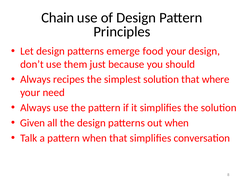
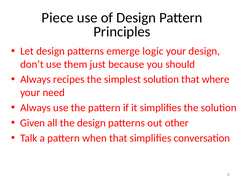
Chain: Chain -> Piece (58, 18)
food: food -> logic (153, 51)
out when: when -> other (177, 123)
